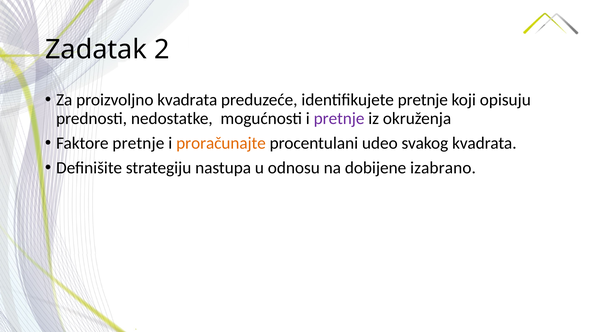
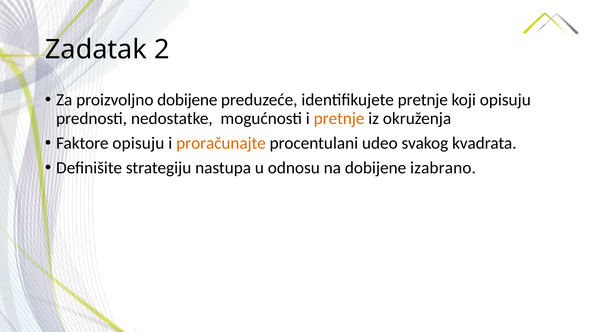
proizvoljno kvadrata: kvadrata -> dobijene (187, 100)
pretnje colour: purple -> orange (339, 119)
Faktore pretnje: pretnje -> opisuju (138, 143)
